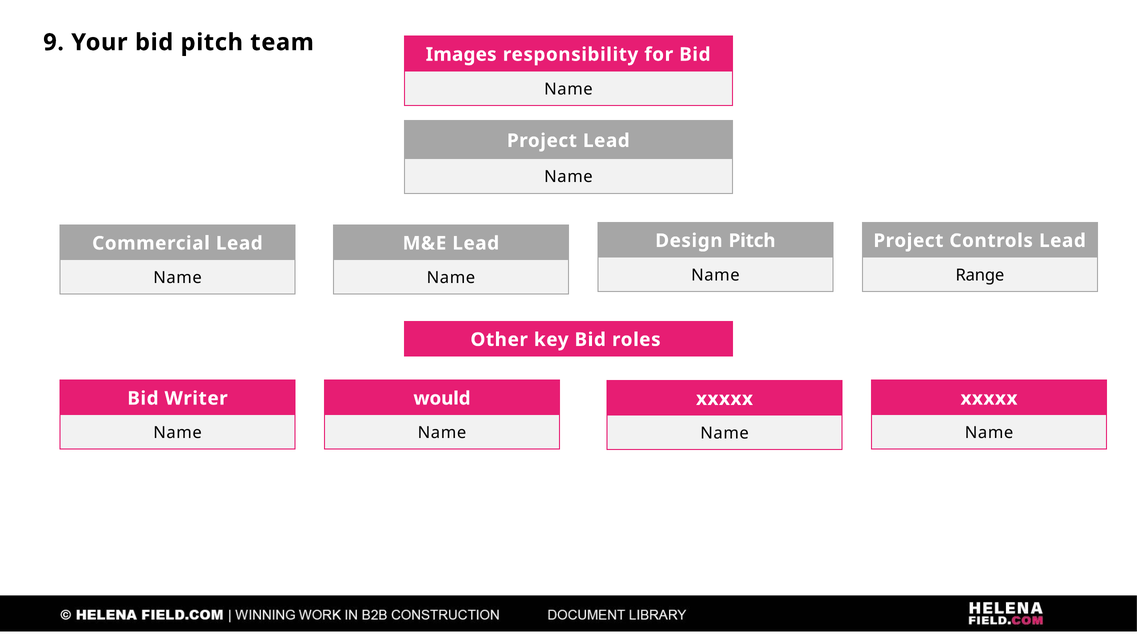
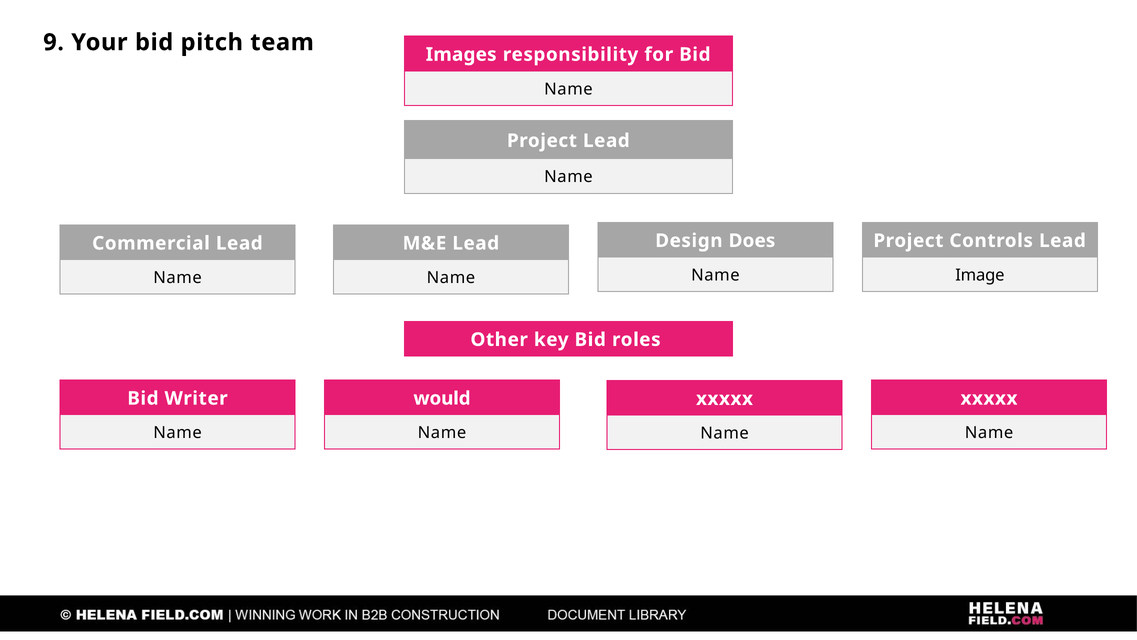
Design Pitch: Pitch -> Does (752, 241)
Range: Range -> Image (980, 275)
